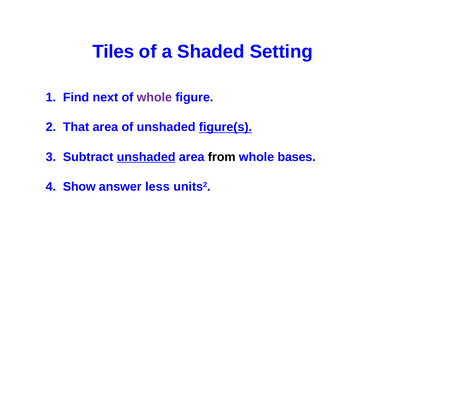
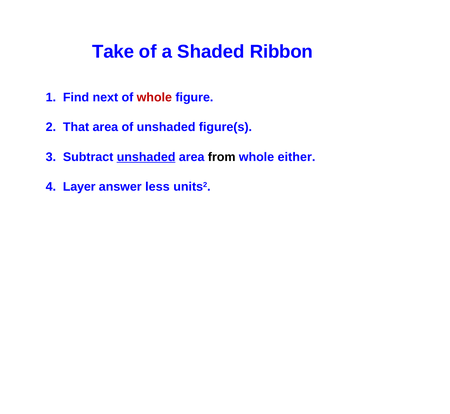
Tiles: Tiles -> Take (113, 52)
Setting: Setting -> Ribbon (281, 52)
whole colour: purple -> red (154, 97)
figure(s underline: present -> none (225, 127)
bases: bases -> either (297, 157)
Show: Show -> Layer (79, 187)
